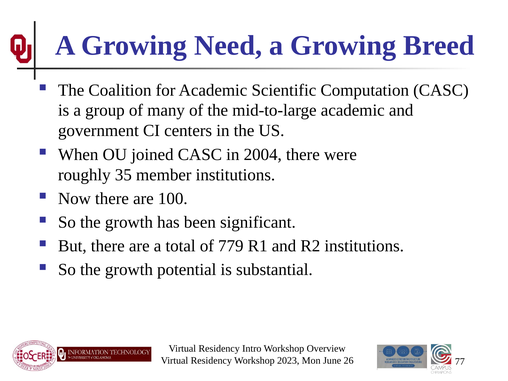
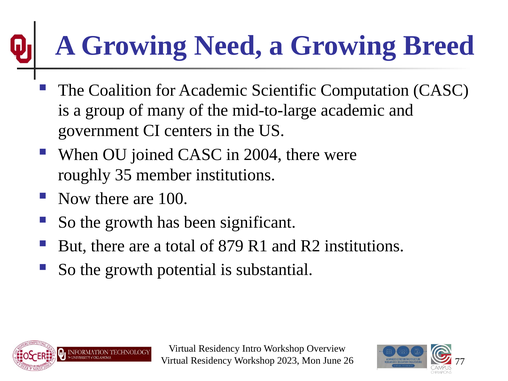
779: 779 -> 879 (231, 246)
